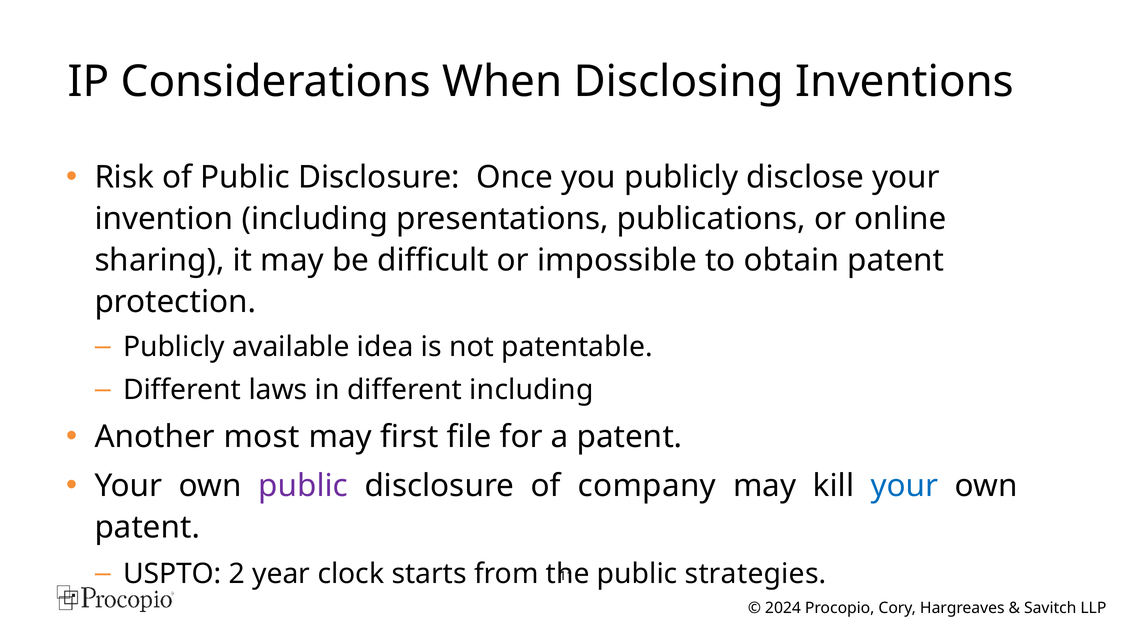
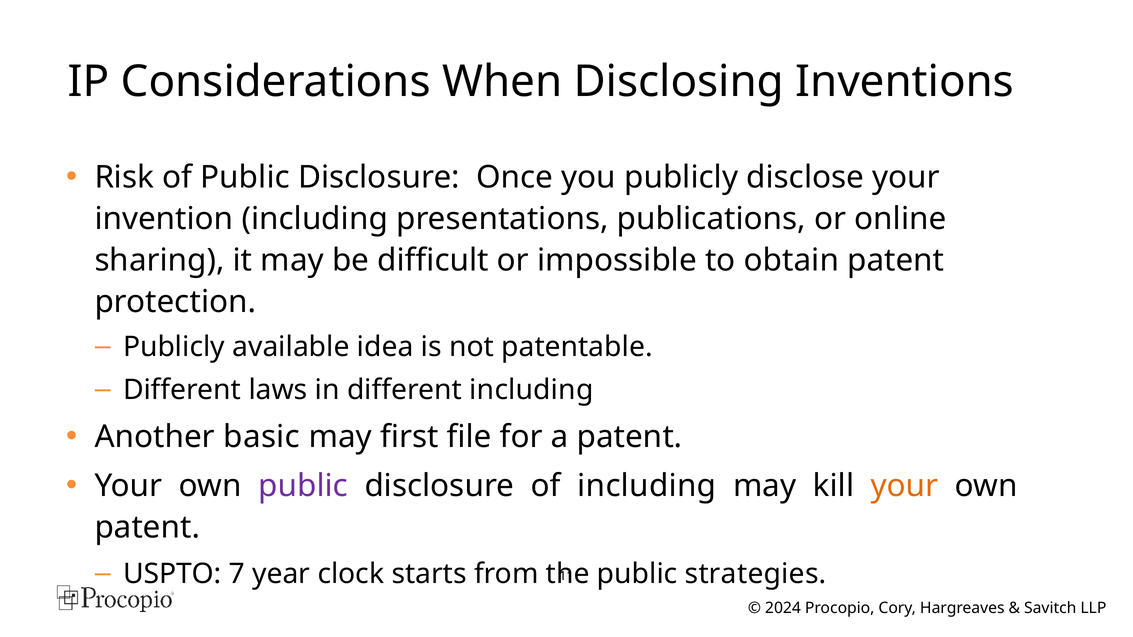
most: most -> basic (262, 437)
of company: company -> including (647, 486)
your colour: blue -> orange (905, 486)
2: 2 -> 7 (237, 574)
